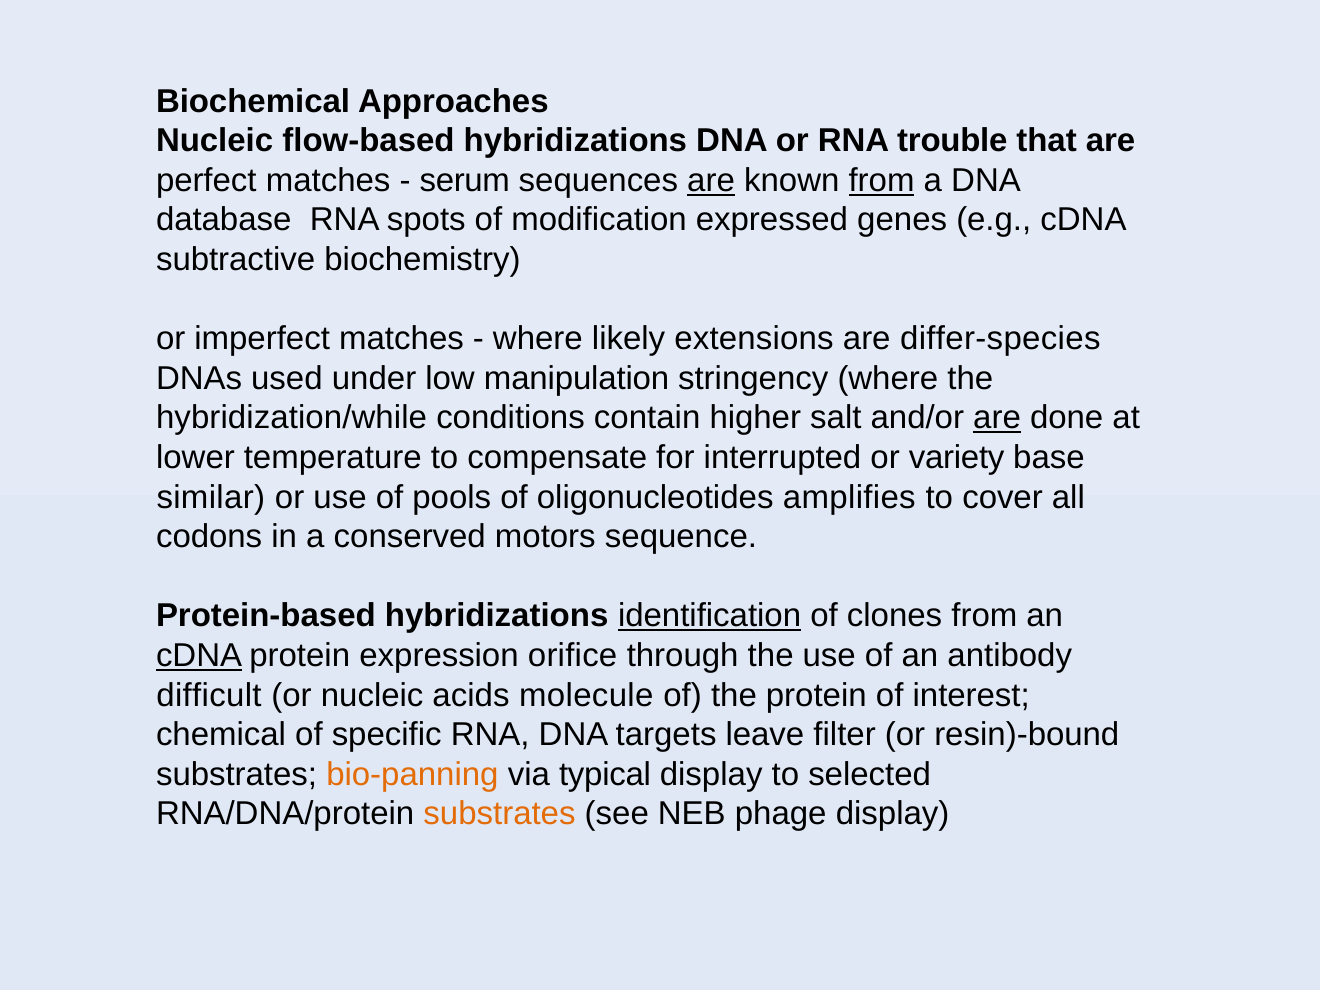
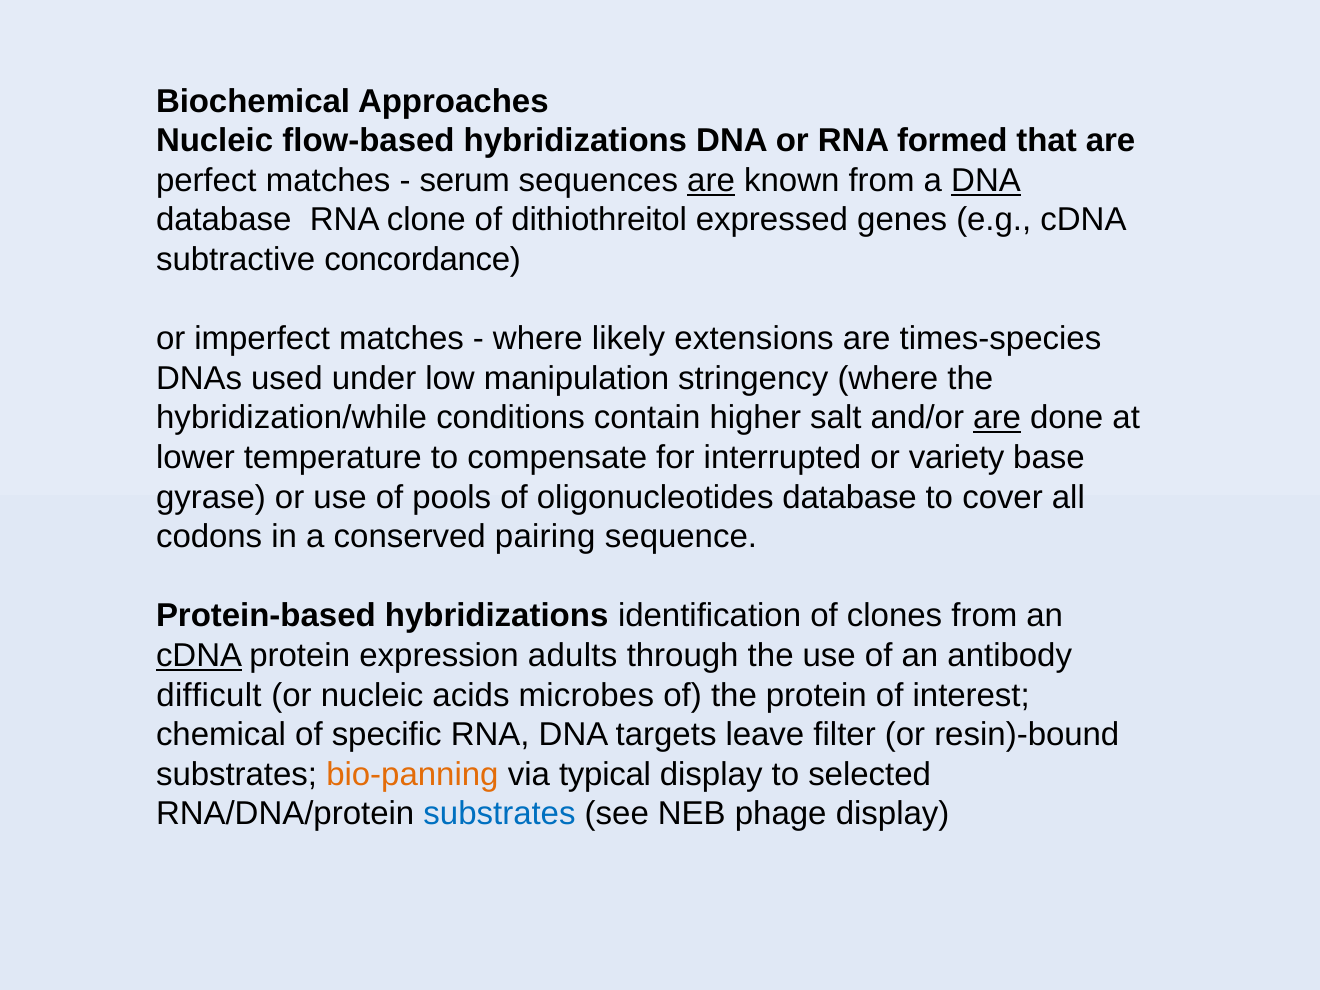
trouble: trouble -> formed (952, 141)
from underline: present -> none (882, 180)
DNA underline: none -> present (986, 180)
spots: spots -> clone (426, 220)
modification: modification -> dithiothreitol (599, 220)
biochemistry: biochemistry -> concordance (423, 260)
differ-species: differ-species -> times-species (1001, 339)
similar: similar -> gyrase (211, 497)
oligonucleotides amplifies: amplifies -> database (850, 497)
motors: motors -> pairing (545, 537)
identification underline: present -> none (710, 616)
orifice: orifice -> adults (573, 656)
molecule: molecule -> microbes (586, 695)
substrates colour: orange -> blue (500, 814)
